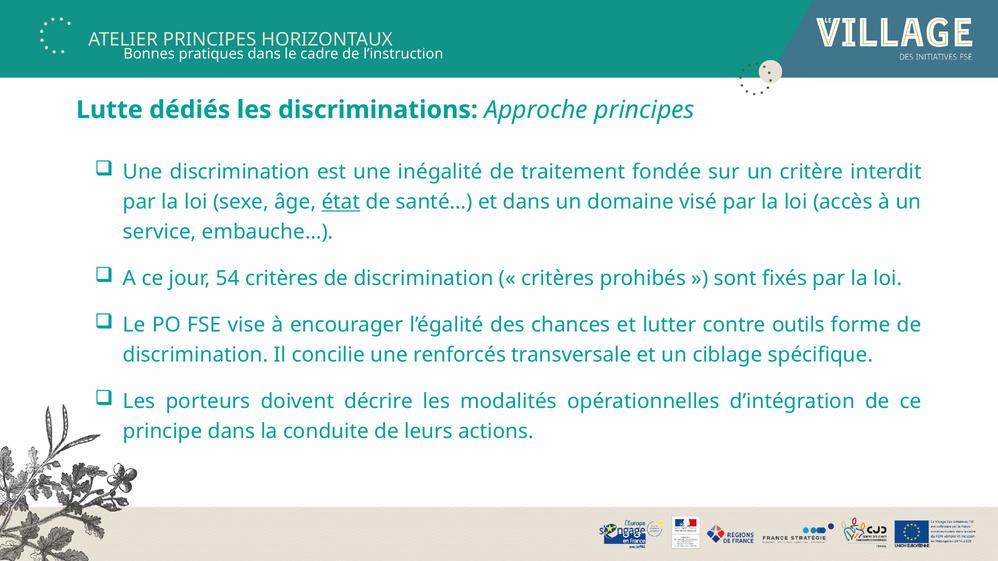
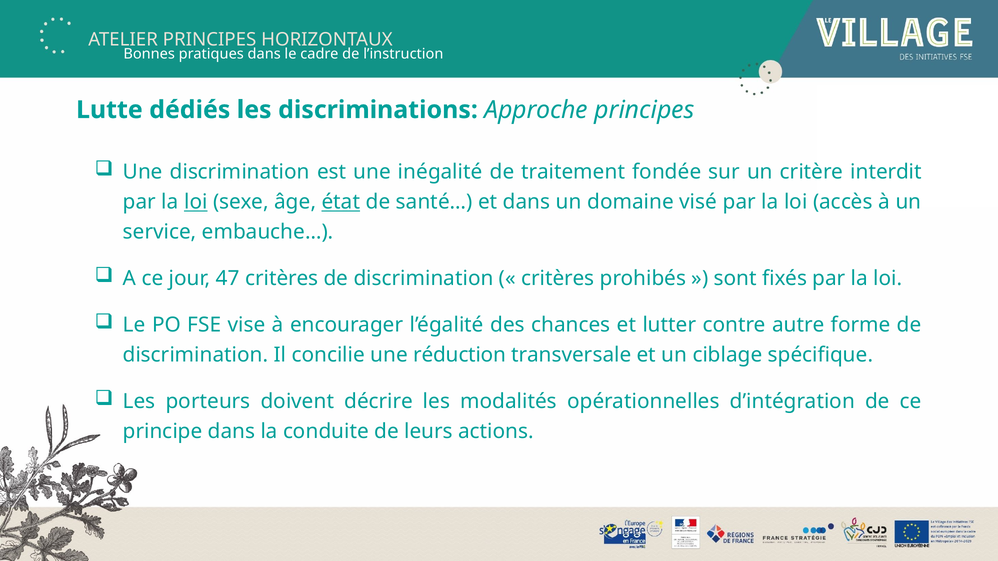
loi underline: none -> present (196, 202)
54: 54 -> 47 (228, 279)
outils: outils -> autre (798, 325)
renforcés: renforcés -> réduction (460, 355)
